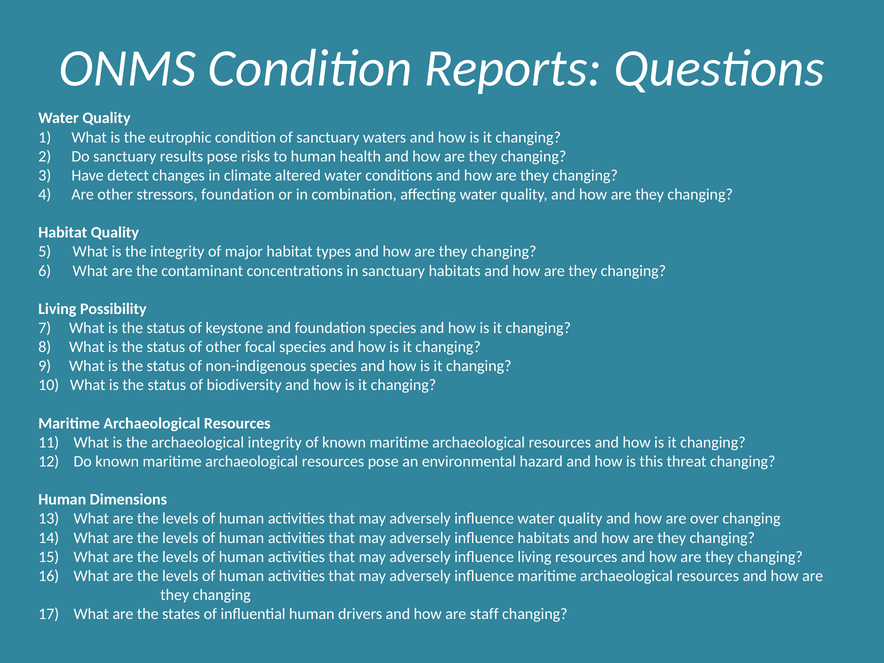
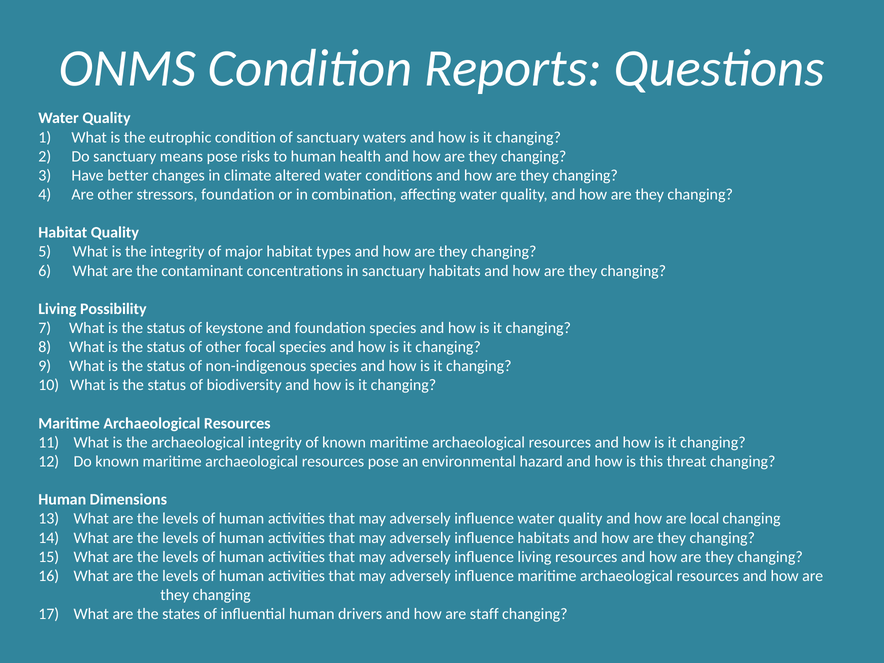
results: results -> means (181, 156)
detect: detect -> better (128, 175)
over: over -> local (705, 519)
